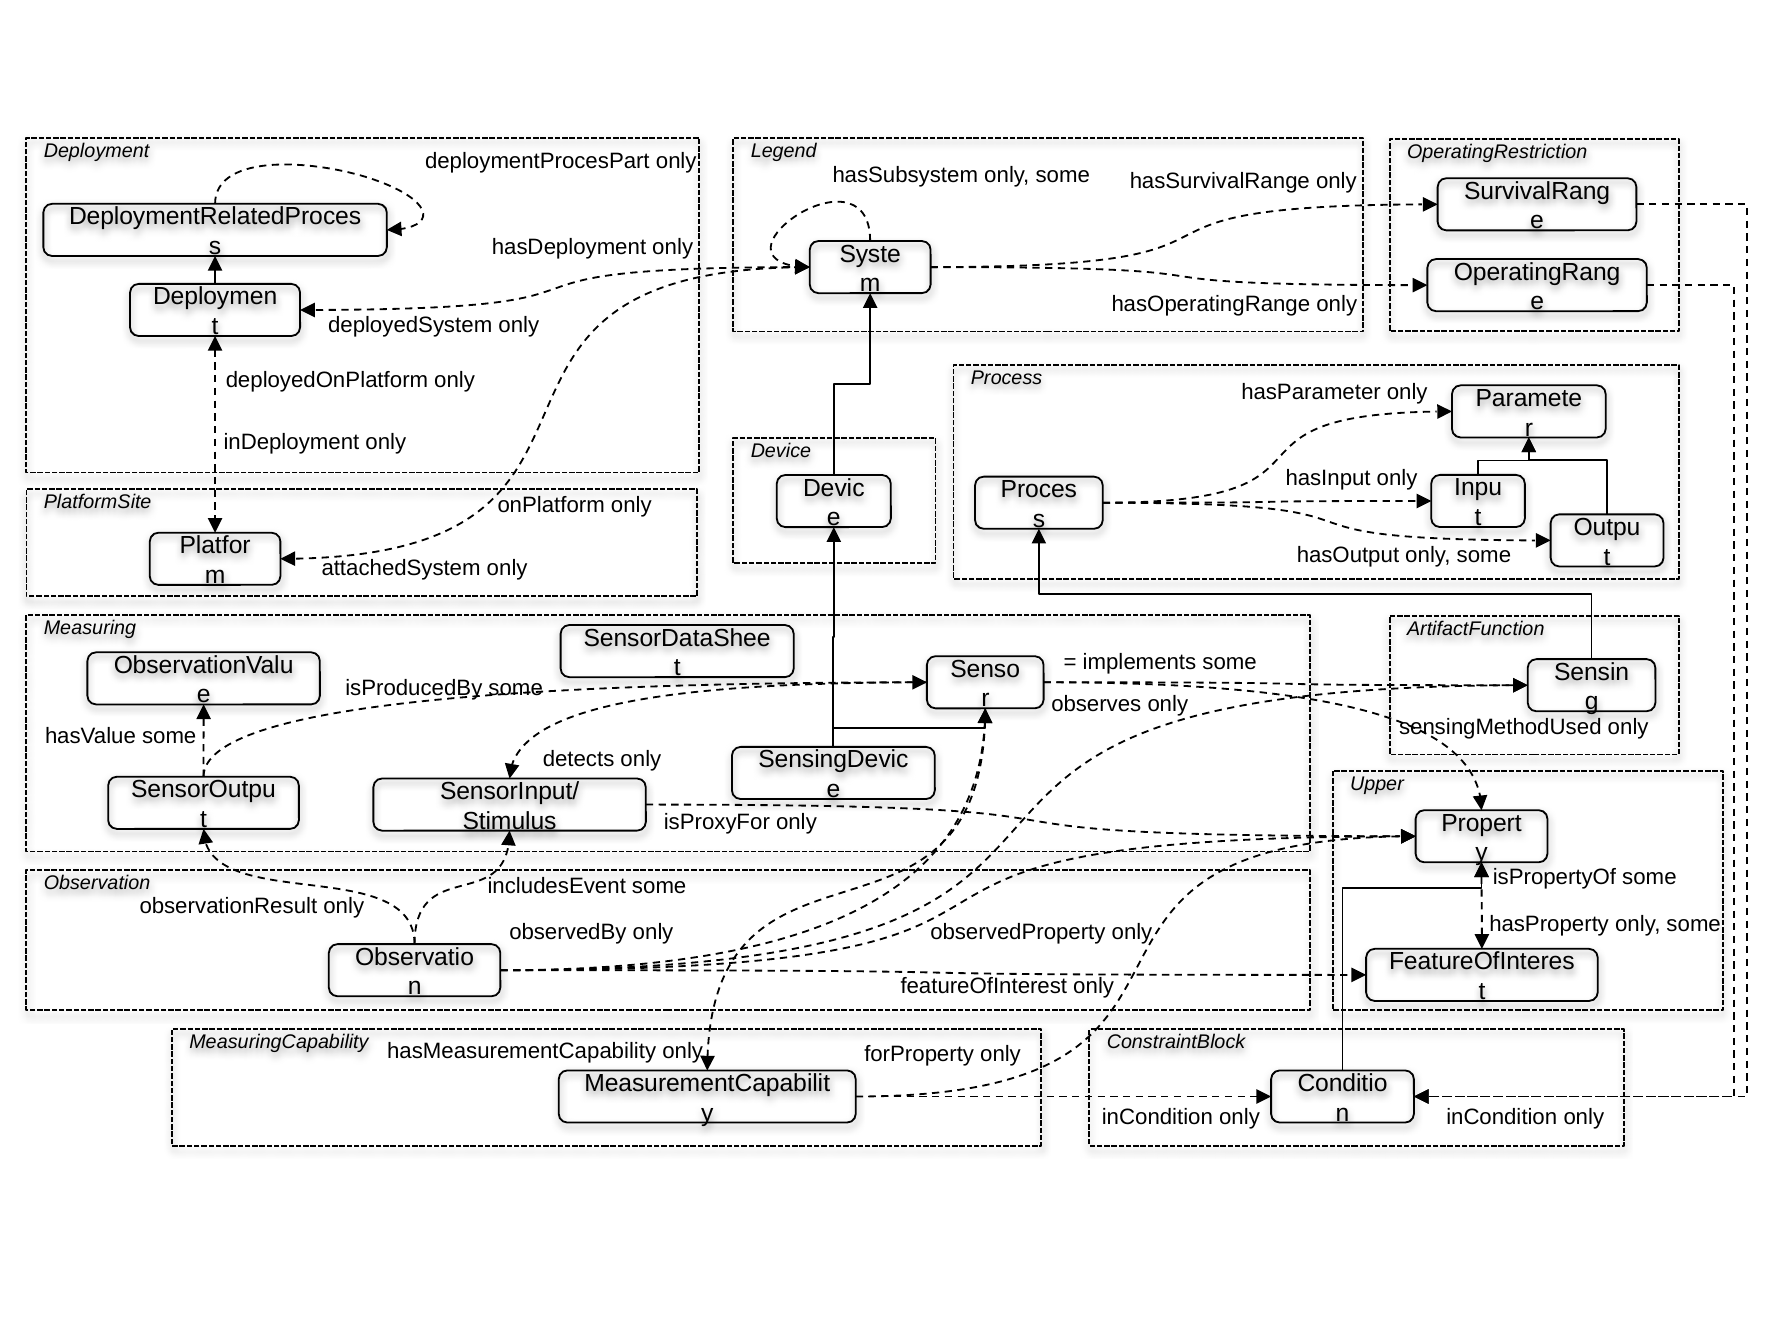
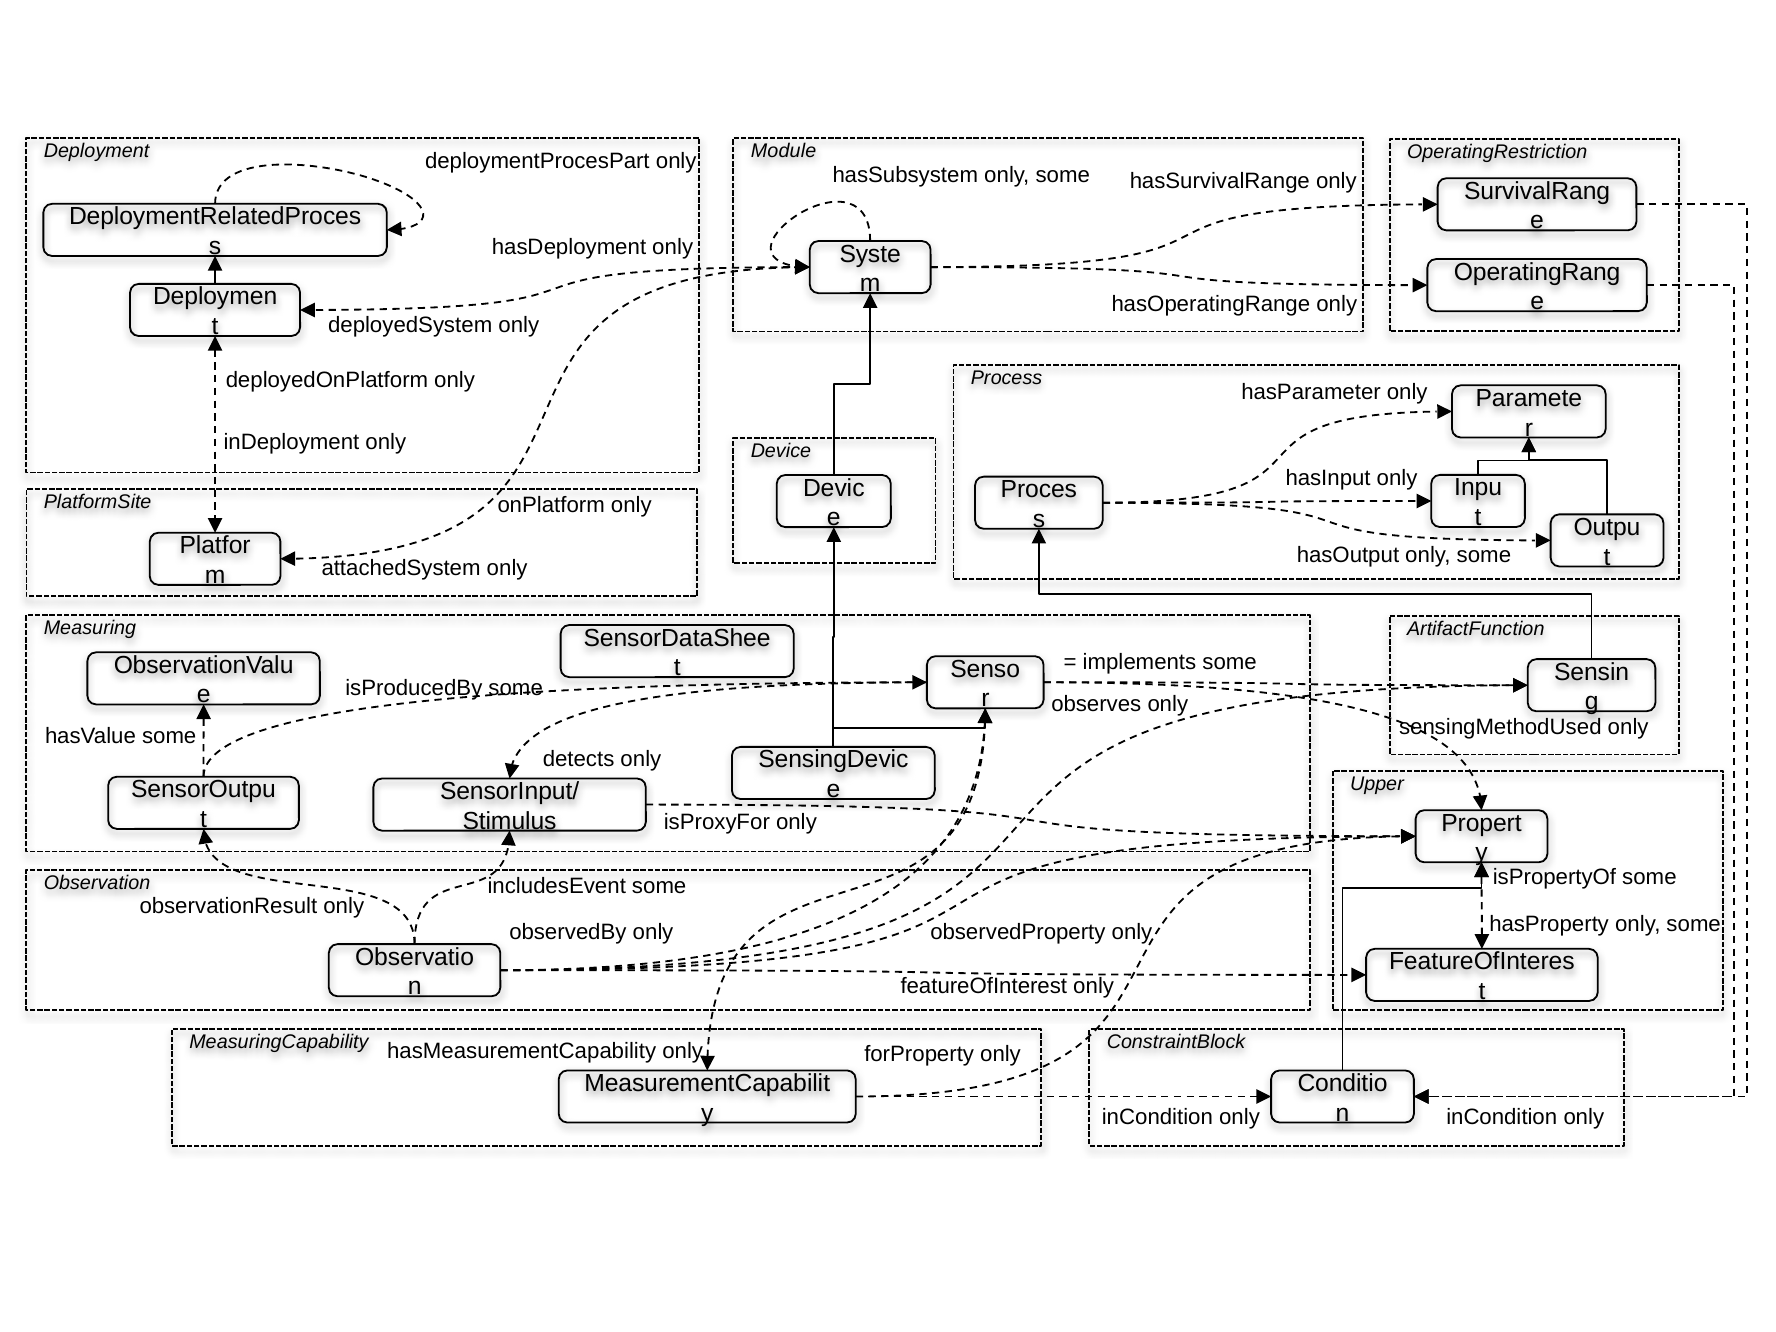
Legend: Legend -> Module (784, 151)
